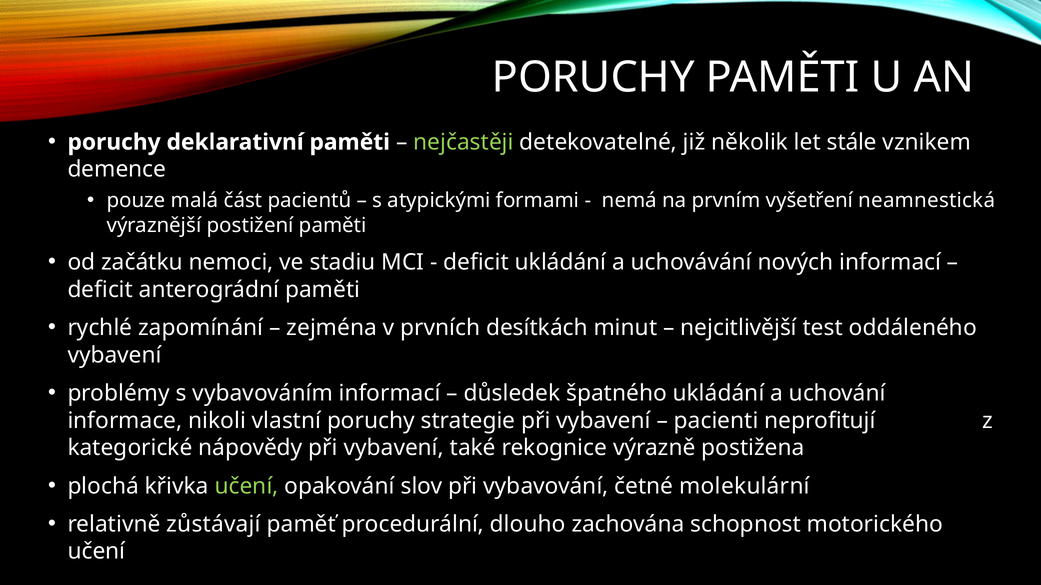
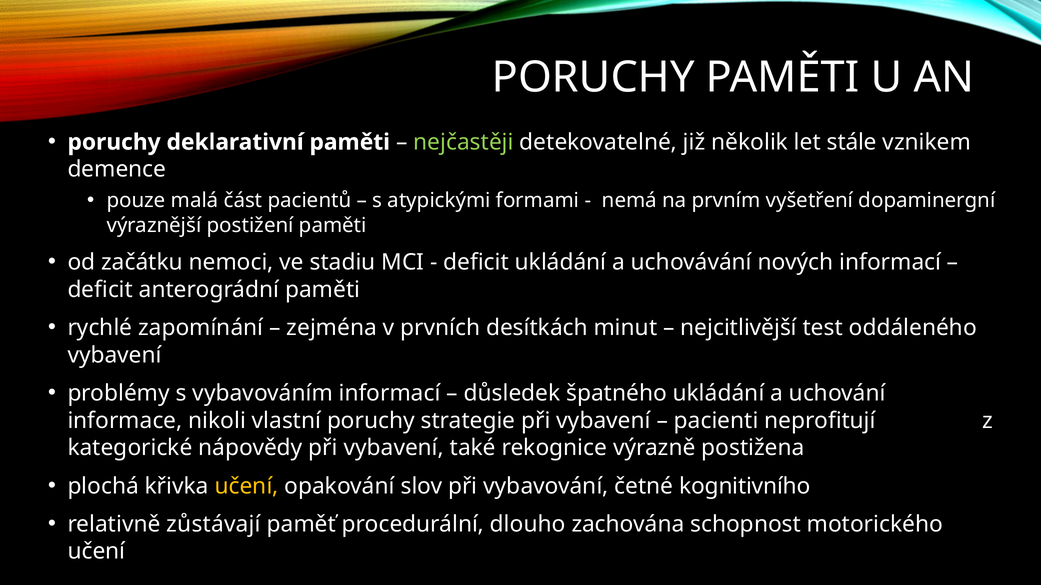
neamnestická: neamnestická -> dopaminergní (927, 201)
učení colour: light green -> yellow (247, 486)
molekulární: molekulární -> kognitivního (745, 486)
